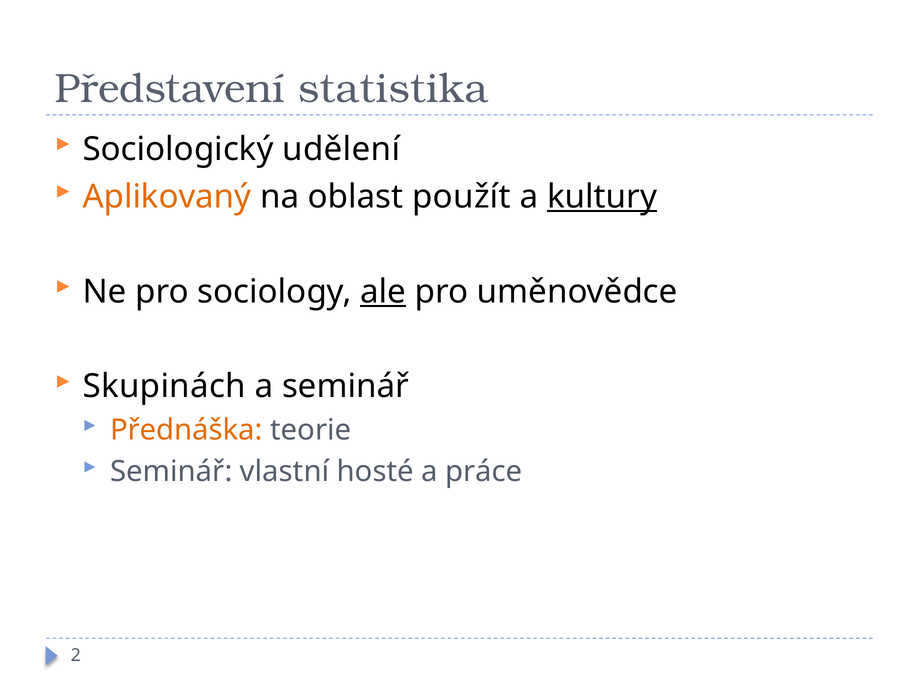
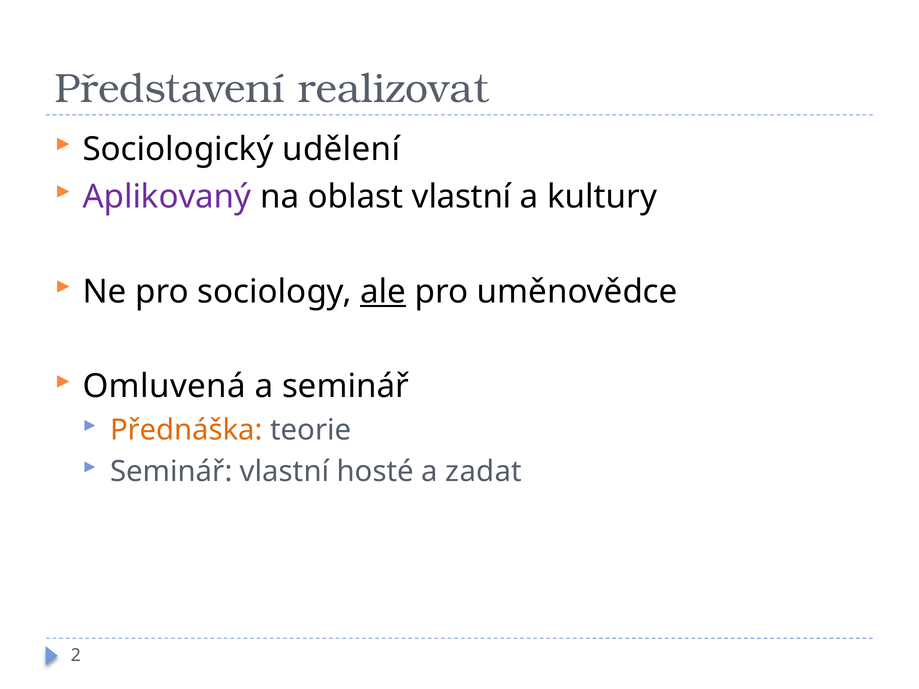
statistika: statistika -> realizovat (393, 89)
Aplikovaný colour: orange -> purple (167, 197)
oblast použít: použít -> vlastní (462, 197)
kultury underline: present -> none (602, 197)
Skupinách: Skupinách -> Omluvená (164, 387)
práce: práce -> zadat (484, 472)
